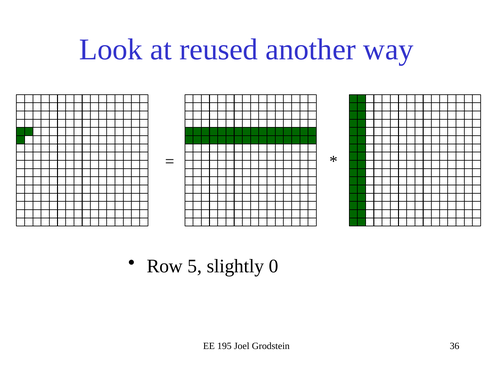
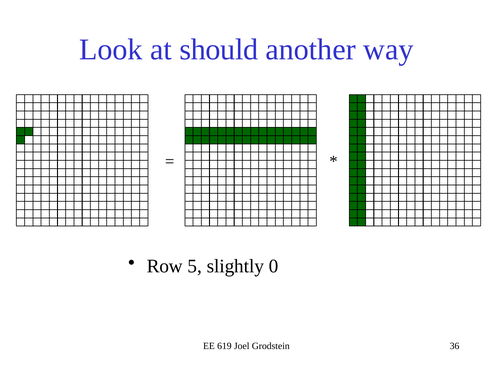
reused: reused -> should (219, 49)
195: 195 -> 619 (224, 346)
